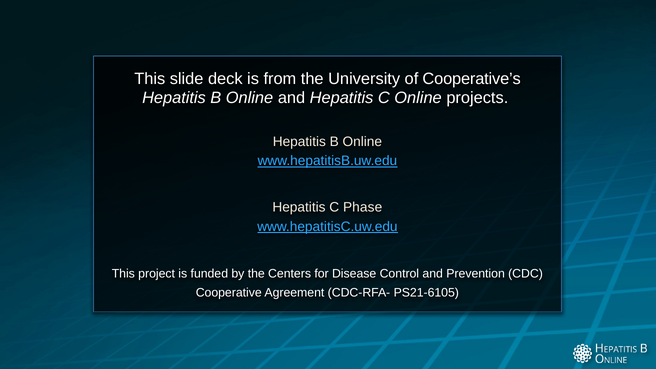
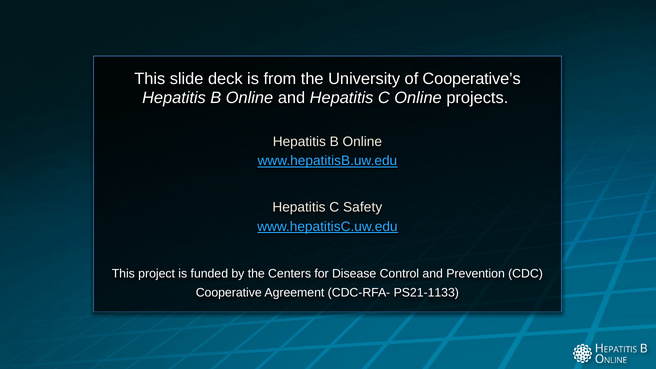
Phase: Phase -> Safety (363, 207)
PS21-6105: PS21-6105 -> PS21-1133 (426, 293)
